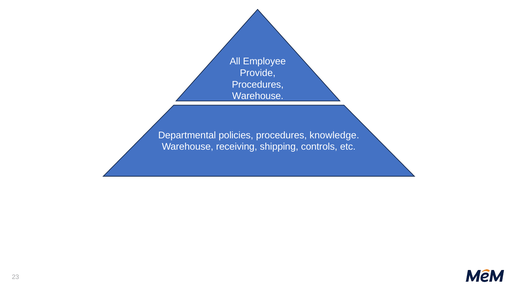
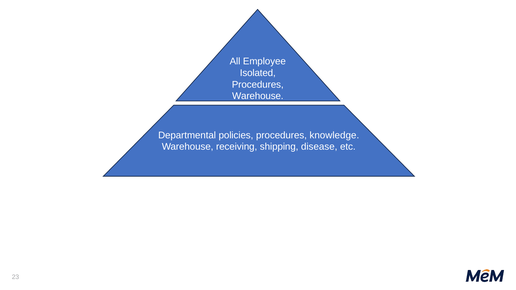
Provide: Provide -> Isolated (258, 73)
controls: controls -> disease (319, 147)
